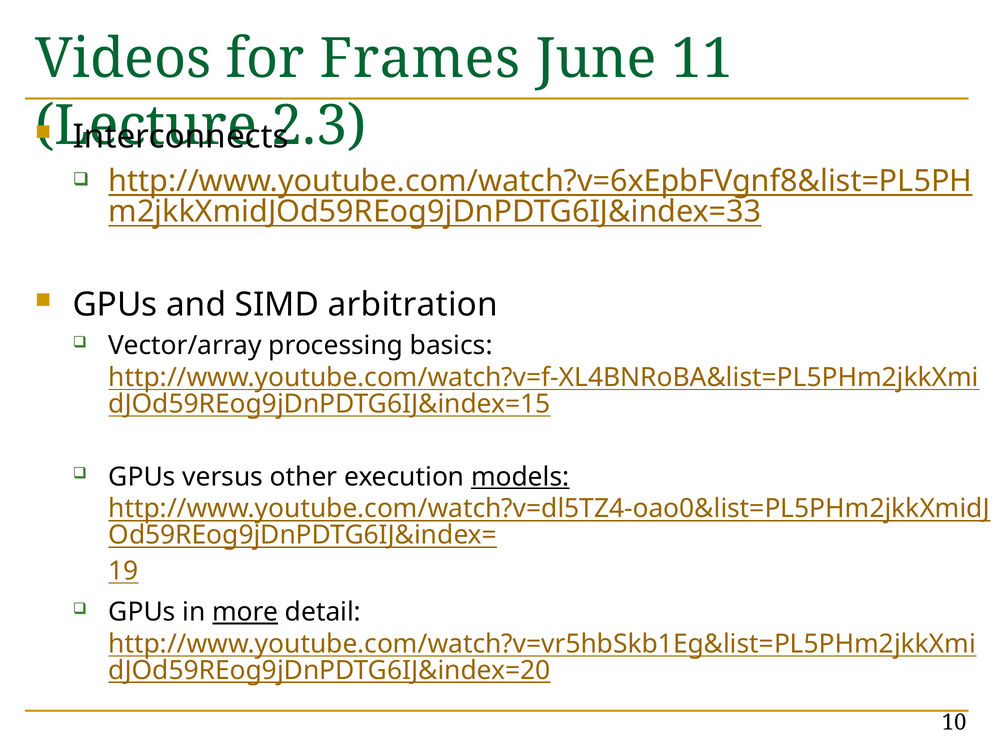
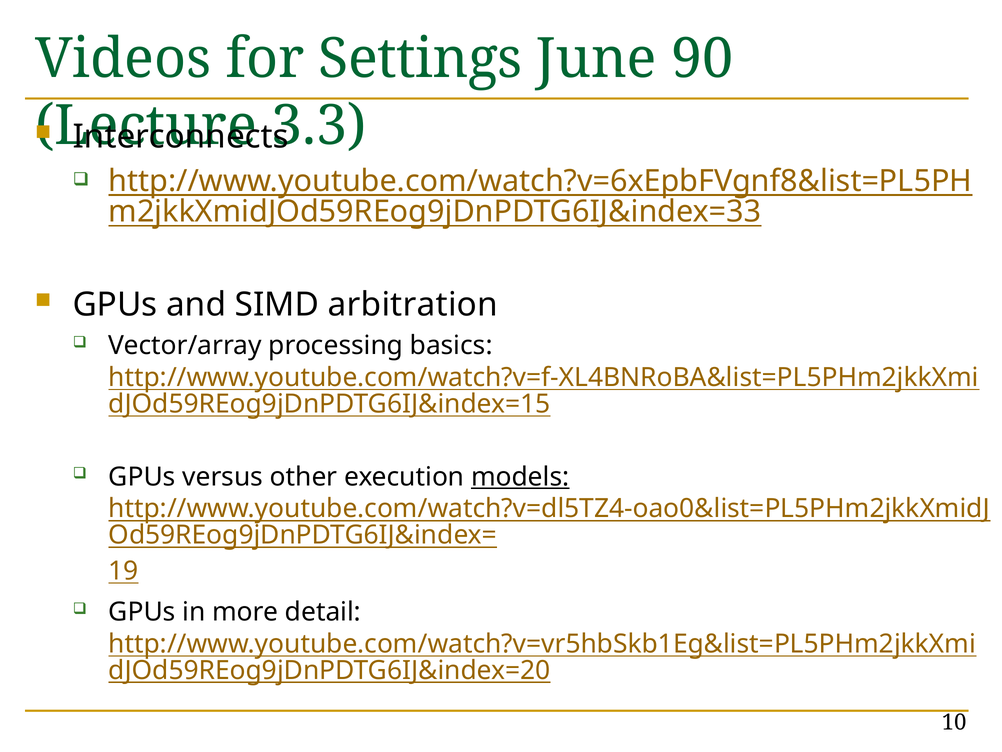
Frames: Frames -> Settings (421, 59)
11: 11 -> 90 (702, 59)
2.3: 2.3 -> 3.3 (319, 126)
more underline: present -> none (245, 612)
